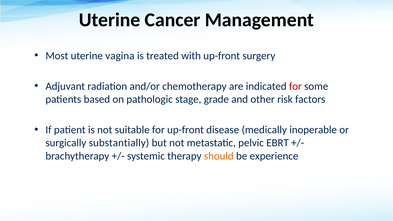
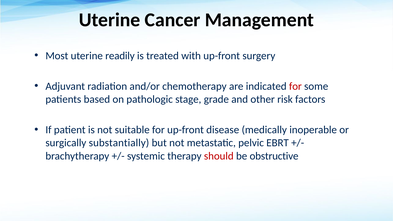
vagina: vagina -> readily (120, 56)
should colour: orange -> red (219, 156)
experience: experience -> obstructive (274, 156)
